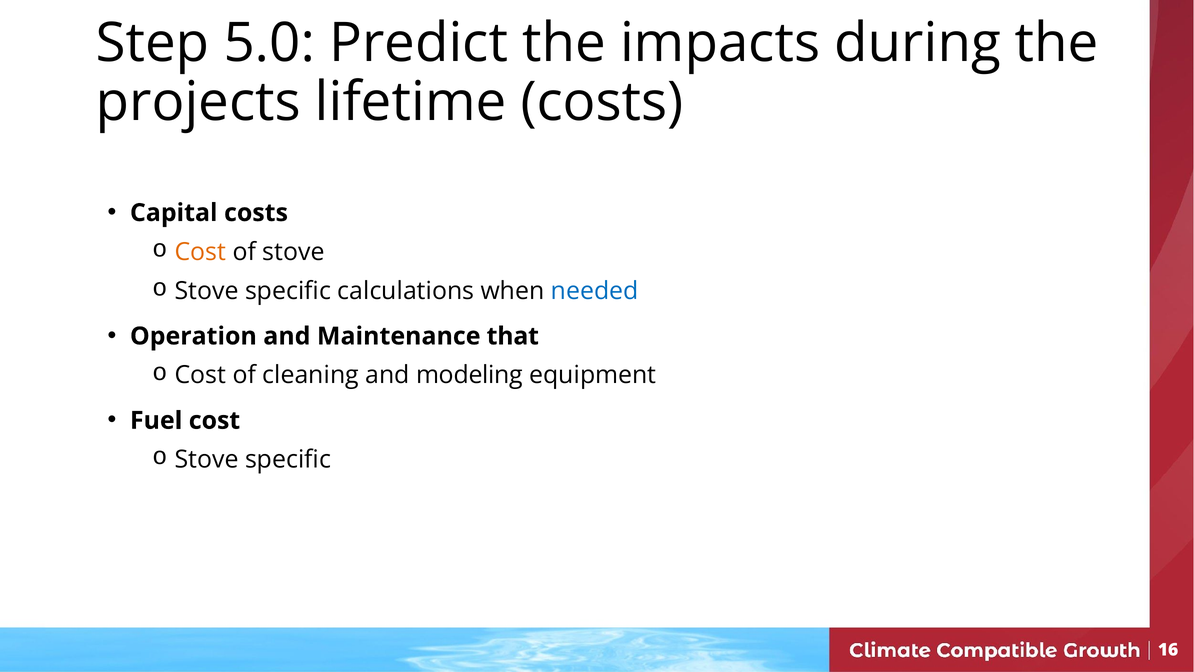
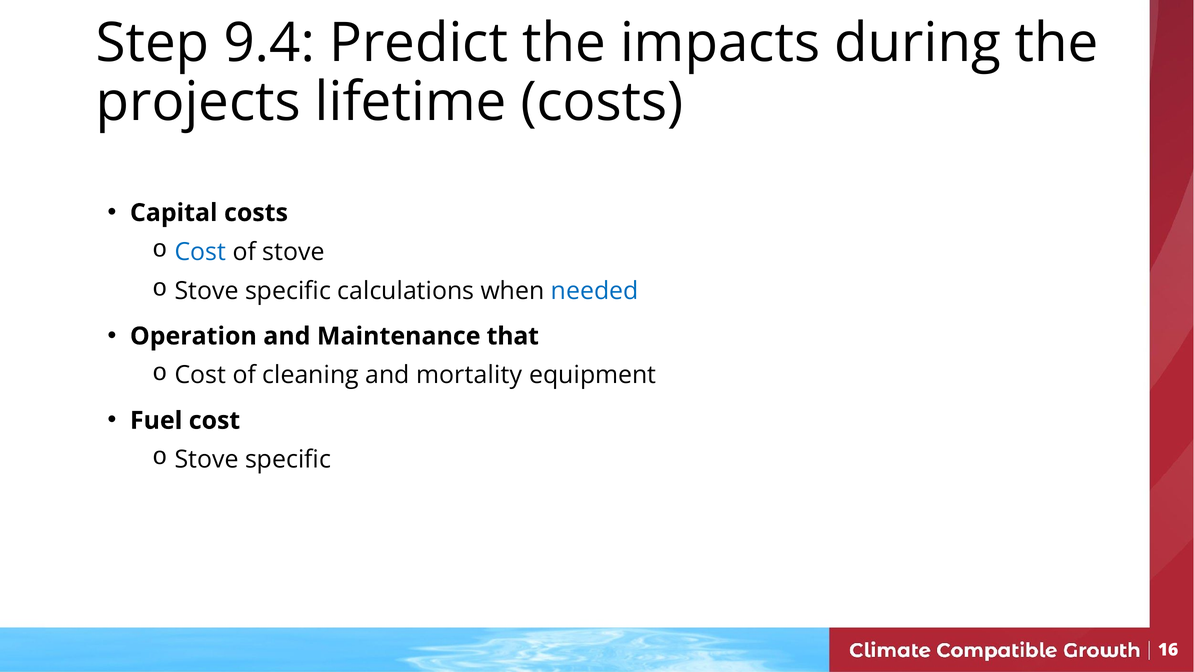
5.0: 5.0 -> 9.4 (269, 43)
Cost colour: orange -> blue (200, 252)
modeling: modeling -> mortality (469, 375)
